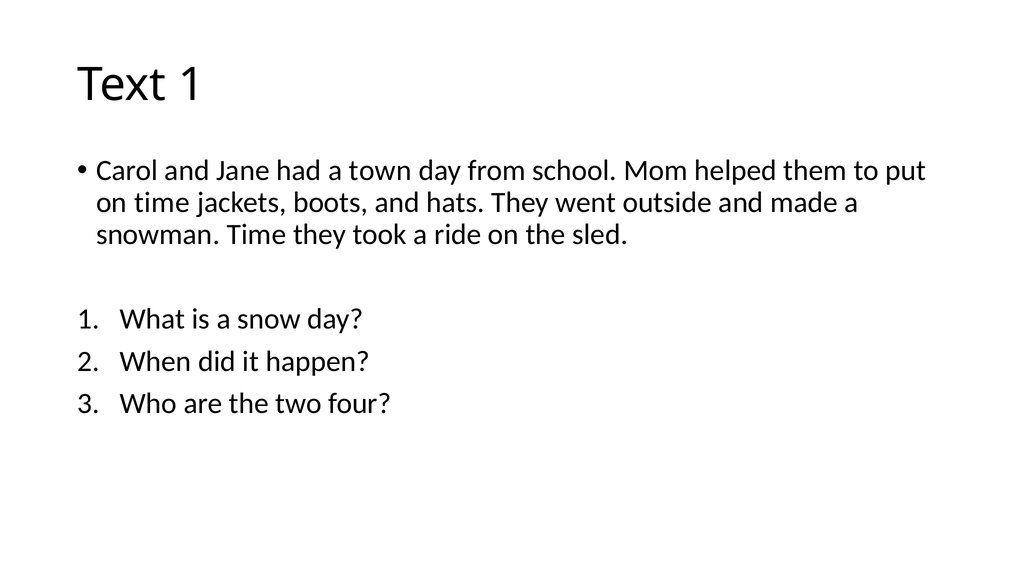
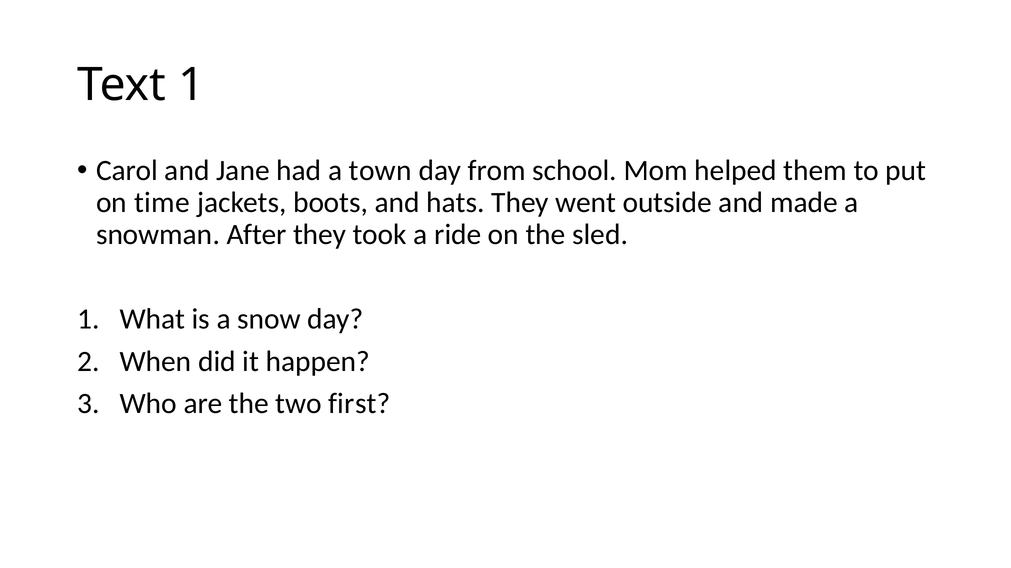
snowman Time: Time -> After (257, 235)
four: four -> first (359, 404)
